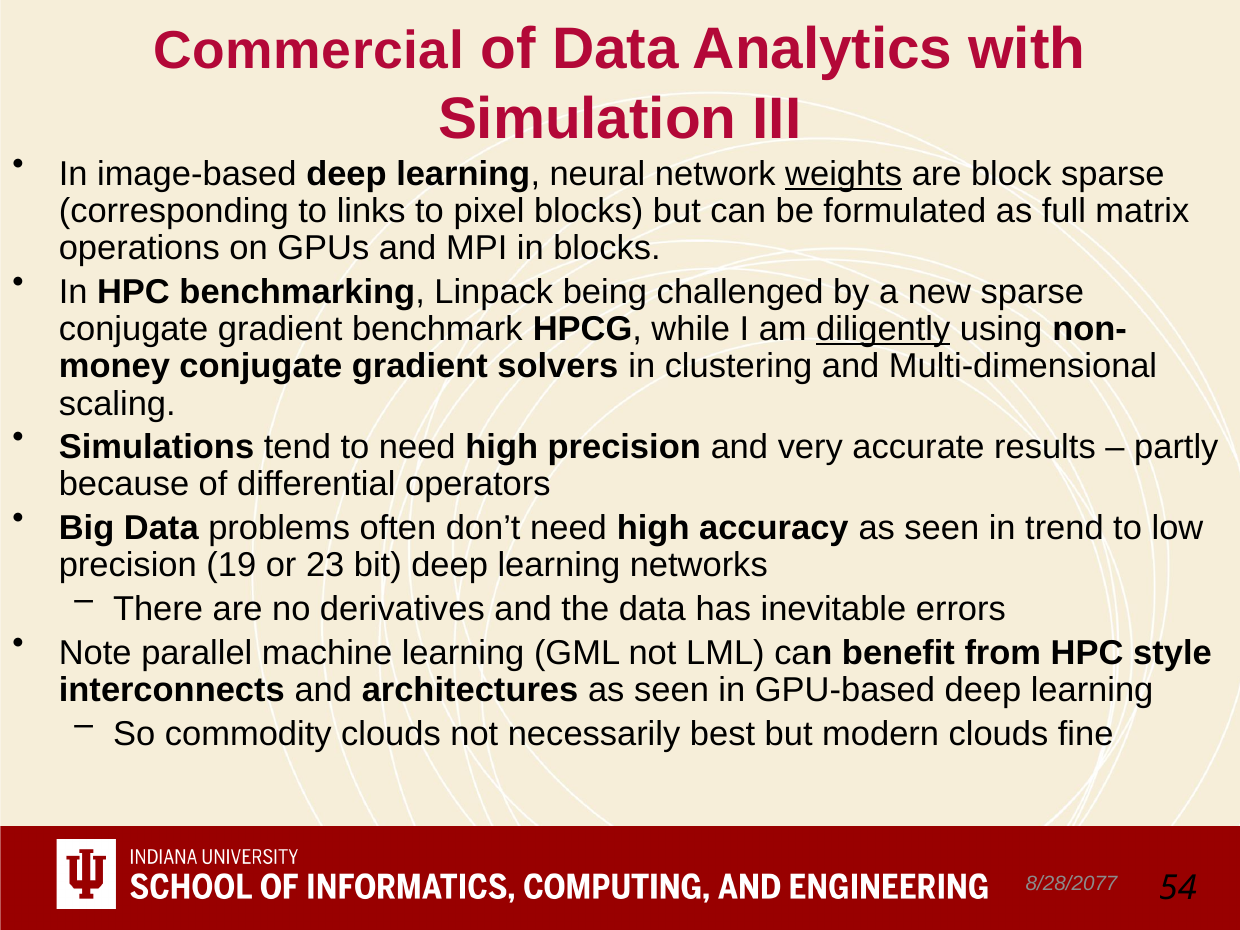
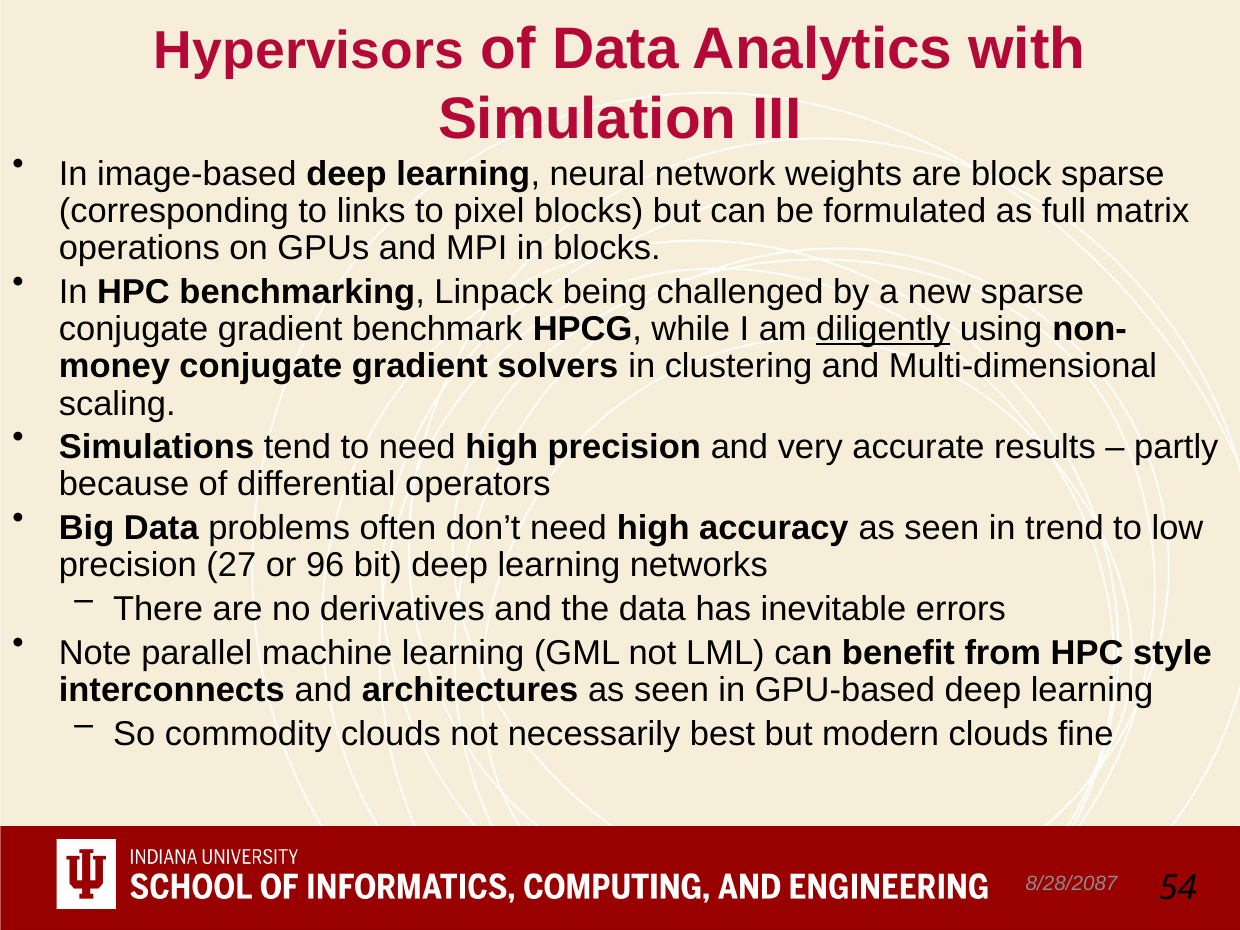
Commercial: Commercial -> Hypervisors (309, 51)
weights underline: present -> none (844, 174)
19: 19 -> 27 (231, 565)
23: 23 -> 96 (325, 565)
8/28/2077: 8/28/2077 -> 8/28/2087 (1072, 884)
